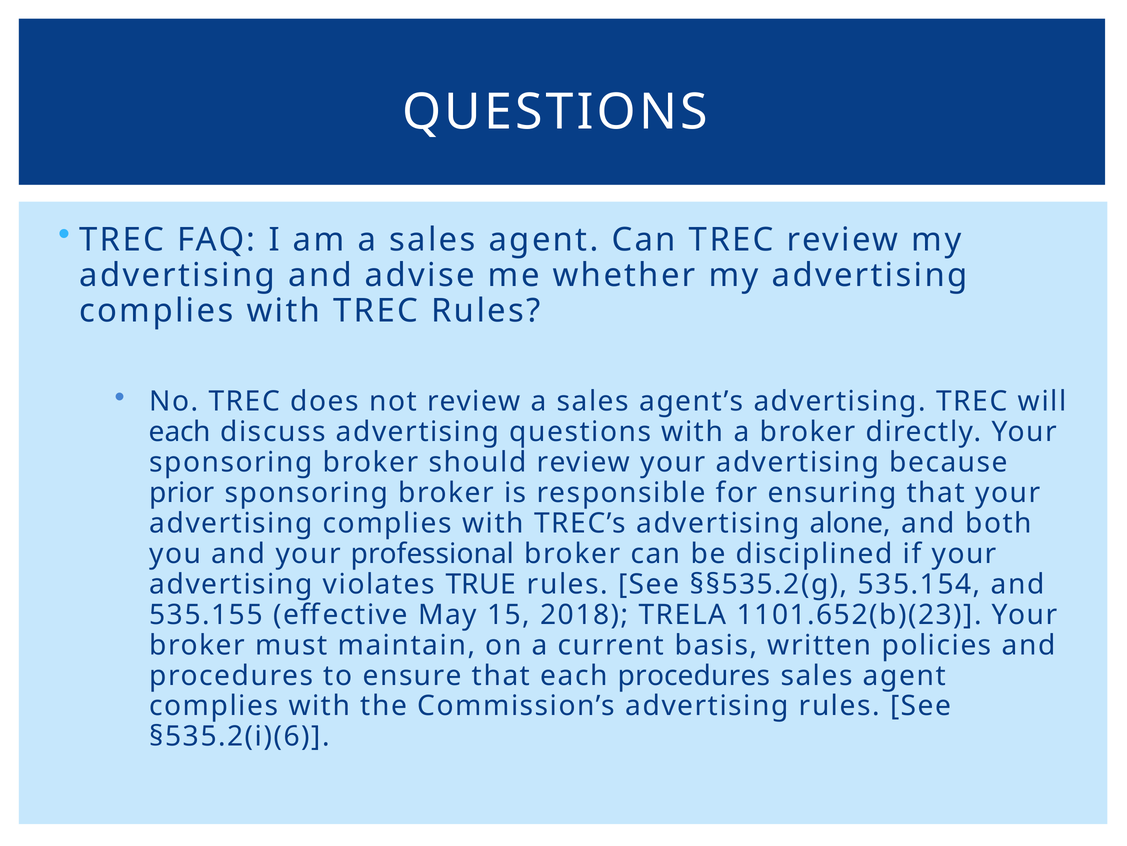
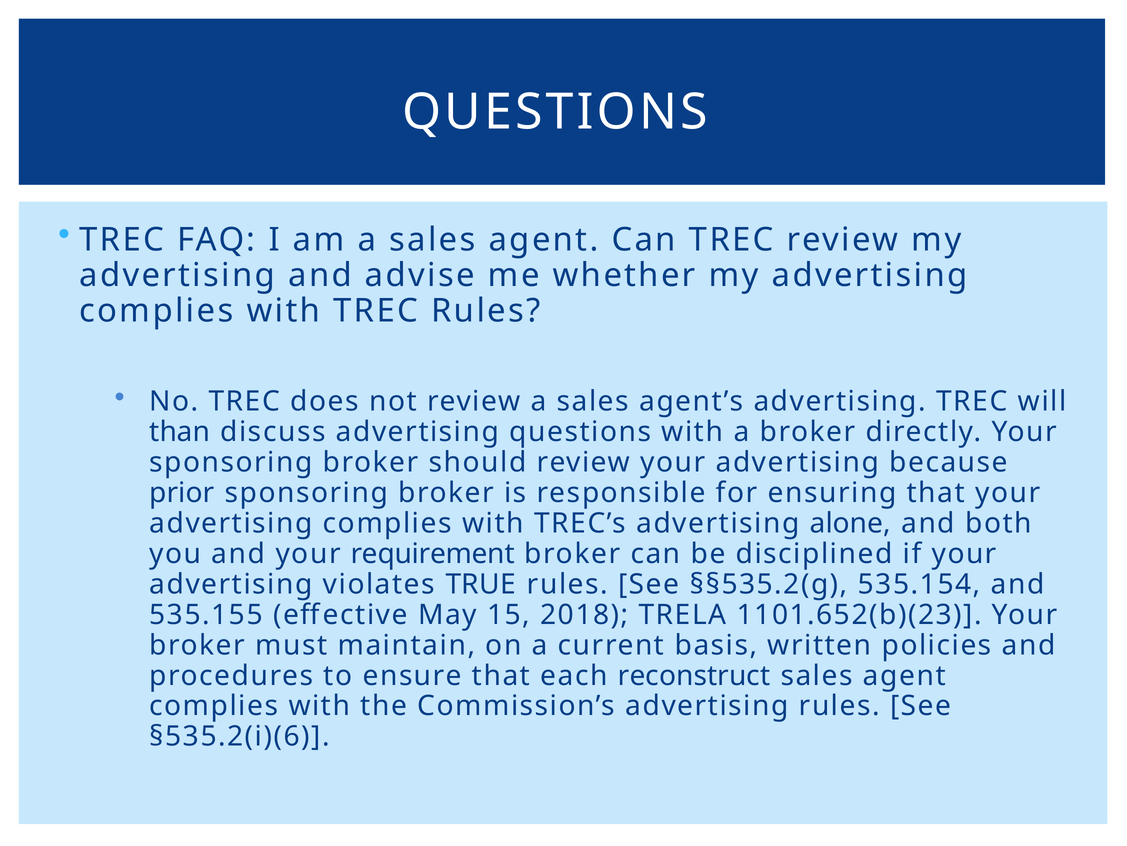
each: each -> than (180, 432)
professional: professional -> requirement (433, 553)
each procedures: procedures -> reconstruct (694, 675)
